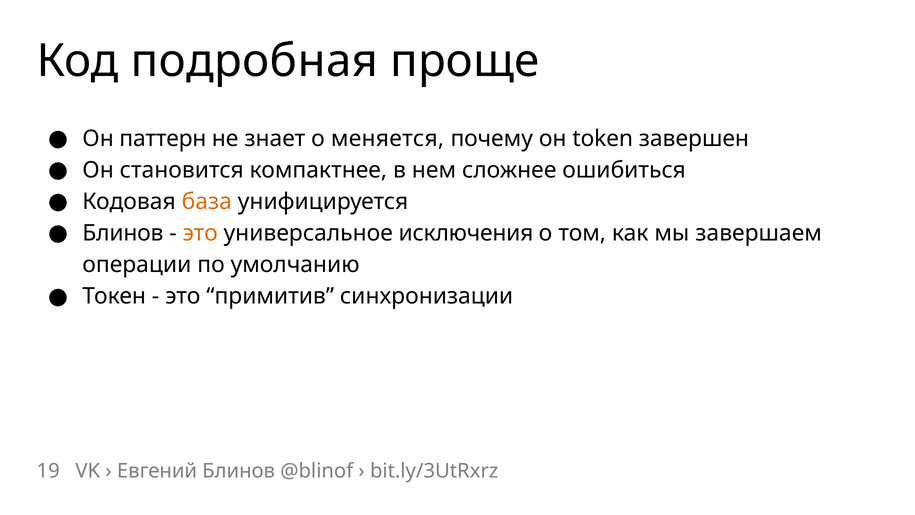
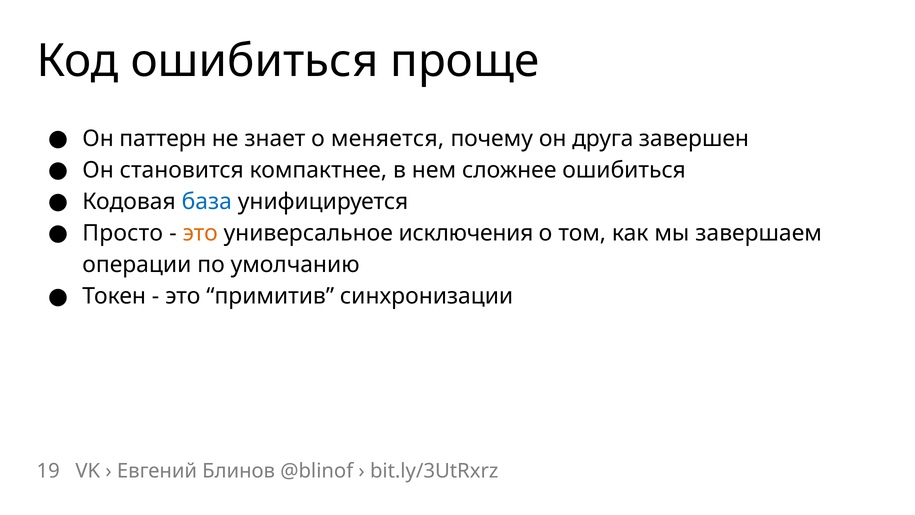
Код подробная: подробная -> ошибиться (255, 61)
token: token -> друга (603, 138)
база colour: orange -> blue (207, 201)
Блинов: Блинов -> Просто (123, 233)
